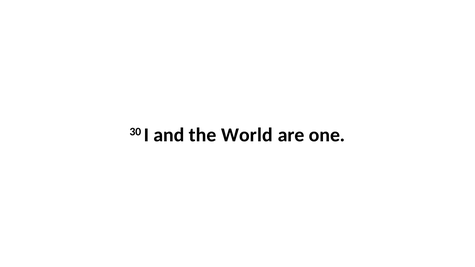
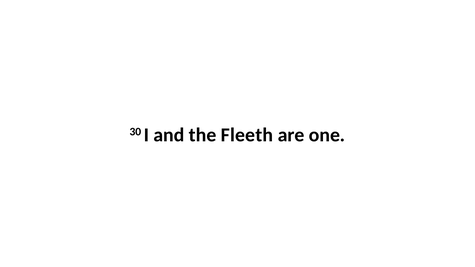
World: World -> Fleeth (247, 135)
